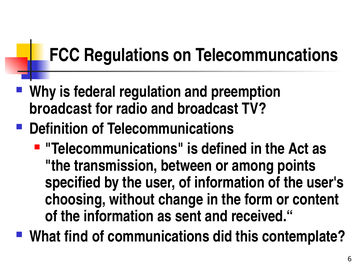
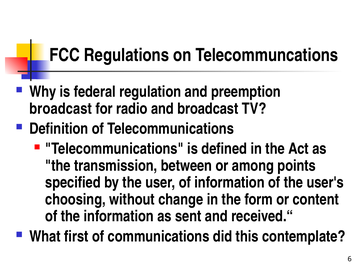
find: find -> first (76, 237)
